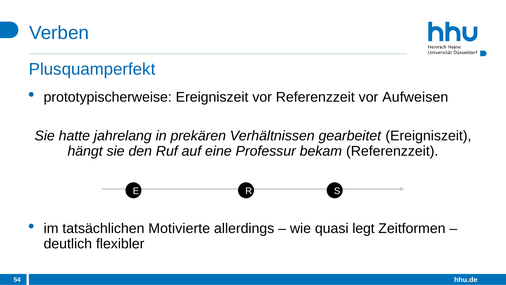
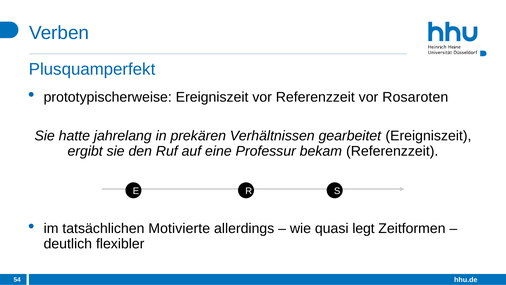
Aufweisen: Aufweisen -> Rosaroten (415, 97)
hängt: hängt -> ergibt (85, 151)
